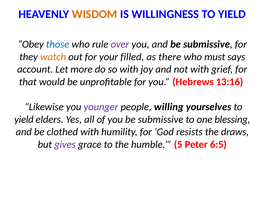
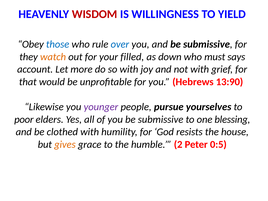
WISDOM colour: orange -> red (95, 14)
over colour: purple -> blue (120, 44)
there: there -> down (170, 57)
13:16: 13:16 -> 13:90 (230, 82)
willing: willing -> pursue (169, 107)
yield: yield -> poor (24, 119)
draws: draws -> house (235, 132)
gives colour: purple -> orange (65, 144)
5: 5 -> 2 (178, 144)
6:5: 6:5 -> 0:5 (218, 144)
